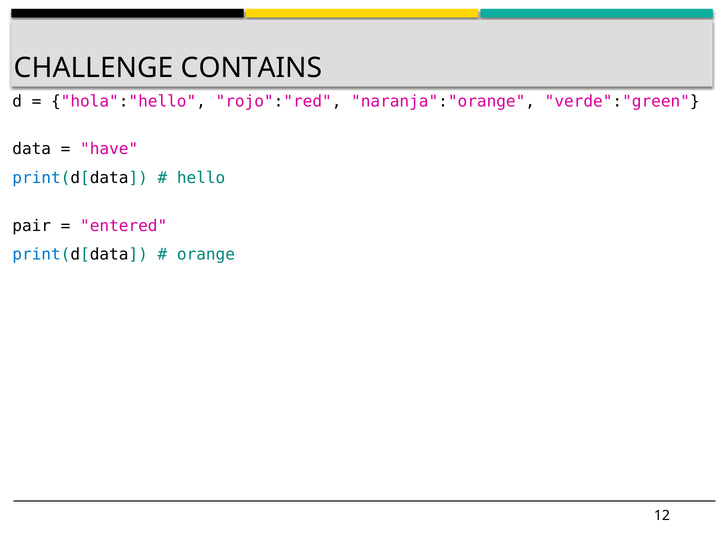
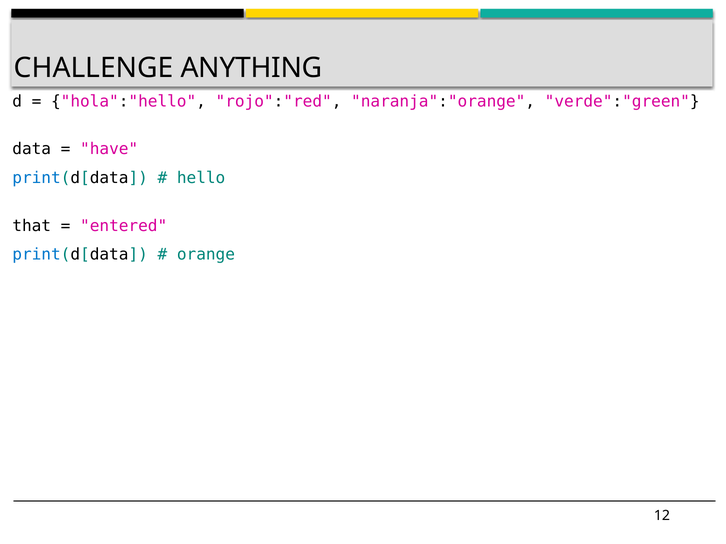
CONTAINS: CONTAINS -> ANYTHING (252, 68)
pair: pair -> that (32, 226)
